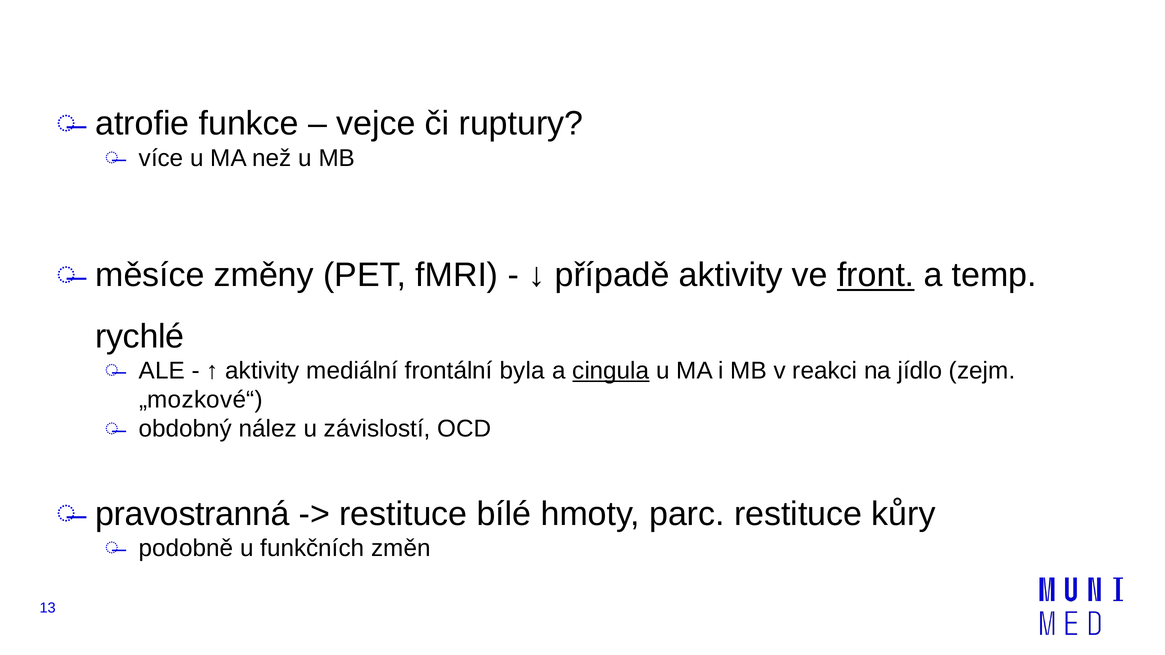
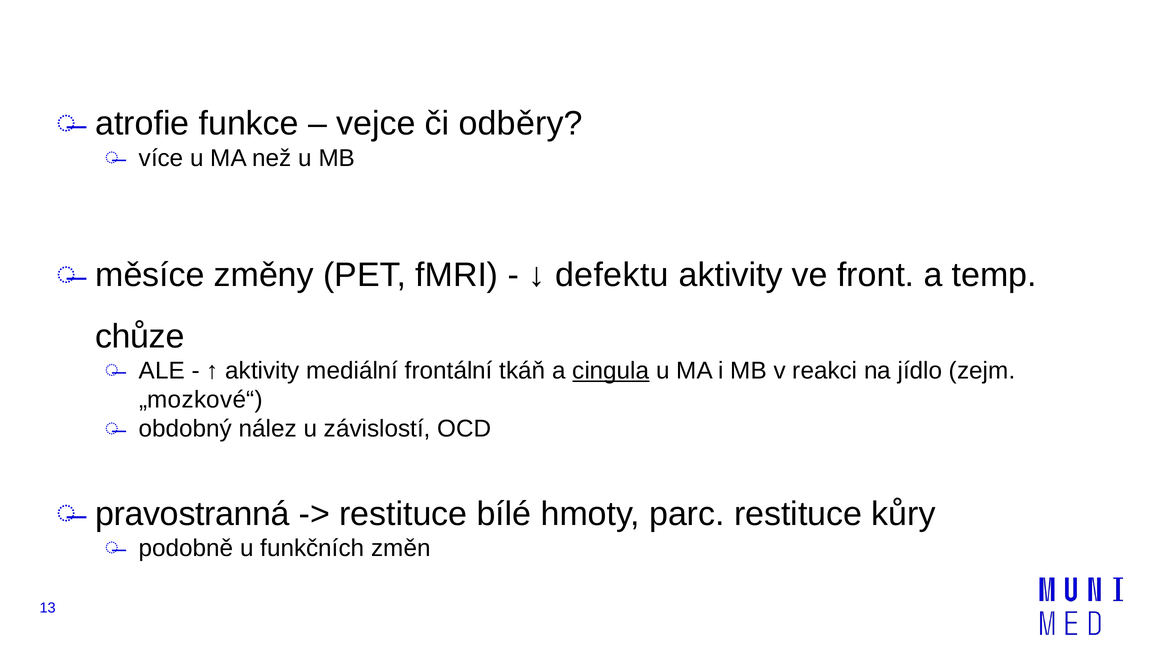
ruptury: ruptury -> odběry (521, 124)
případě: případě -> defektu (612, 275)
front underline: present -> none (876, 275)
rychlé: rychlé -> chůze (140, 337)
byla: byla -> tkáň (522, 371)
